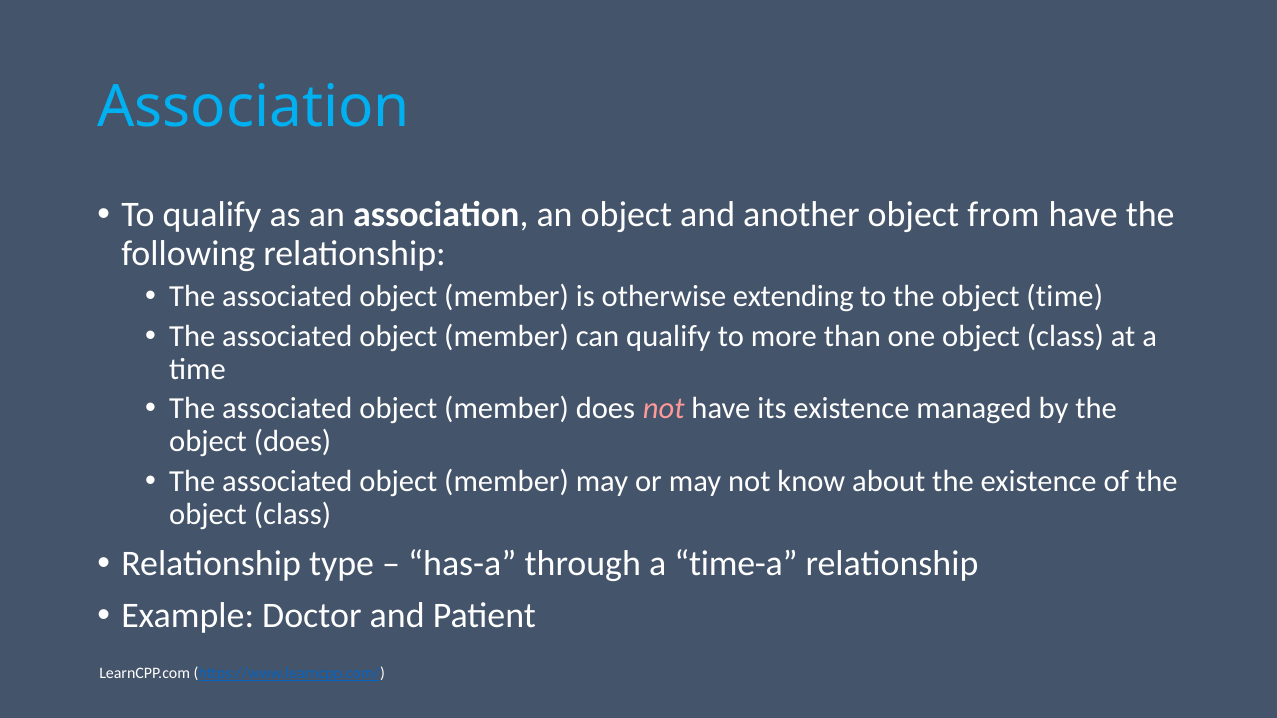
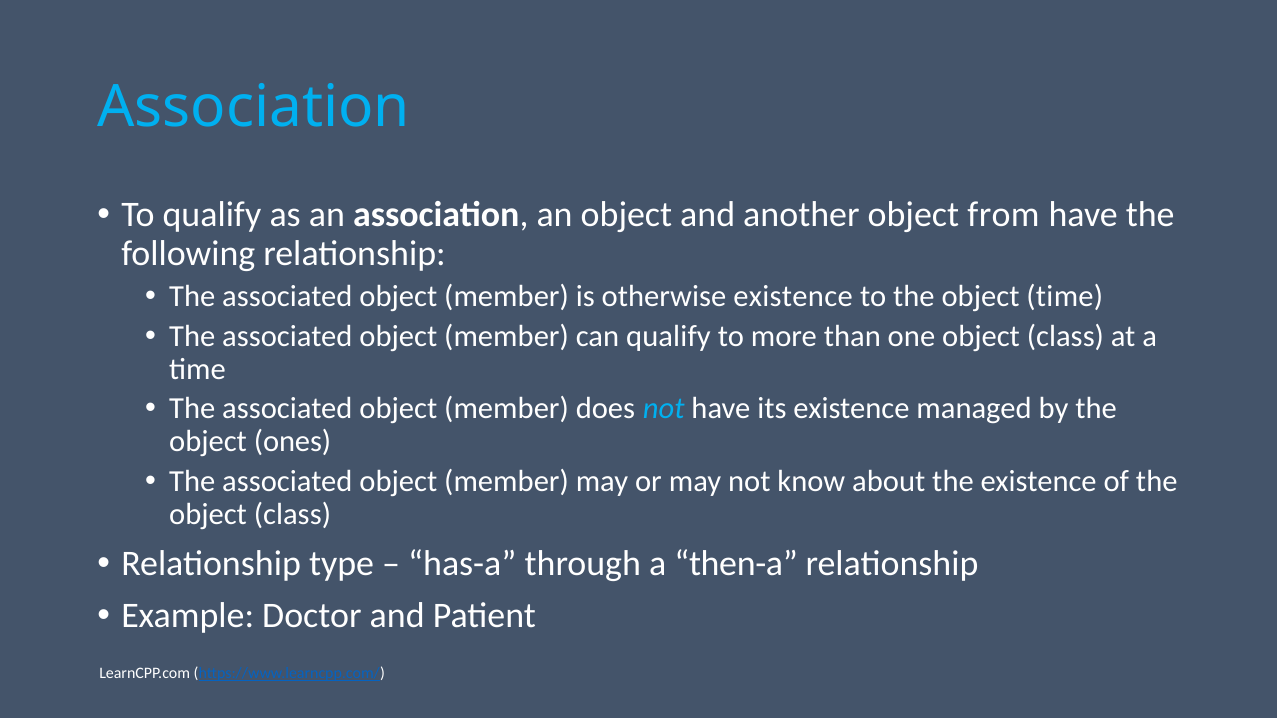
otherwise extending: extending -> existence (793, 297)
not colour: pink -> light blue (664, 409)
object does: does -> ones (293, 442)
time-a: time-a -> then-a (736, 564)
